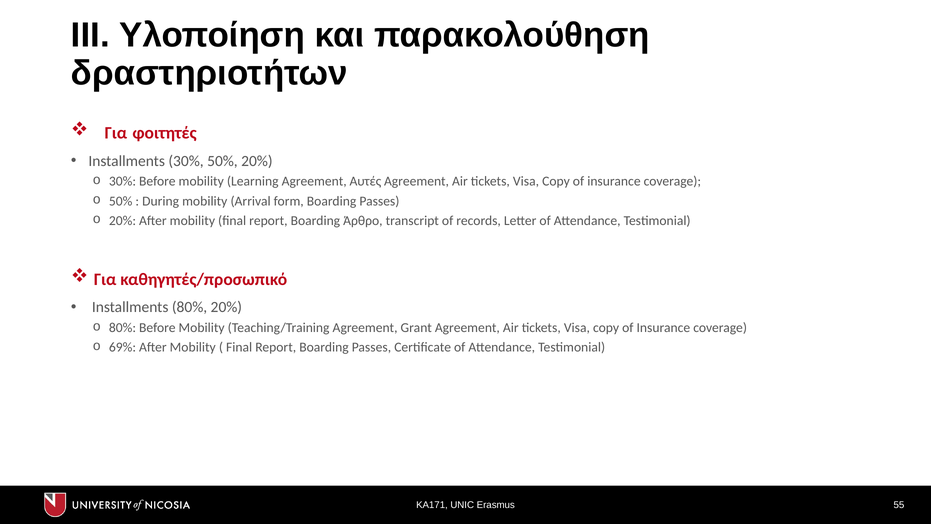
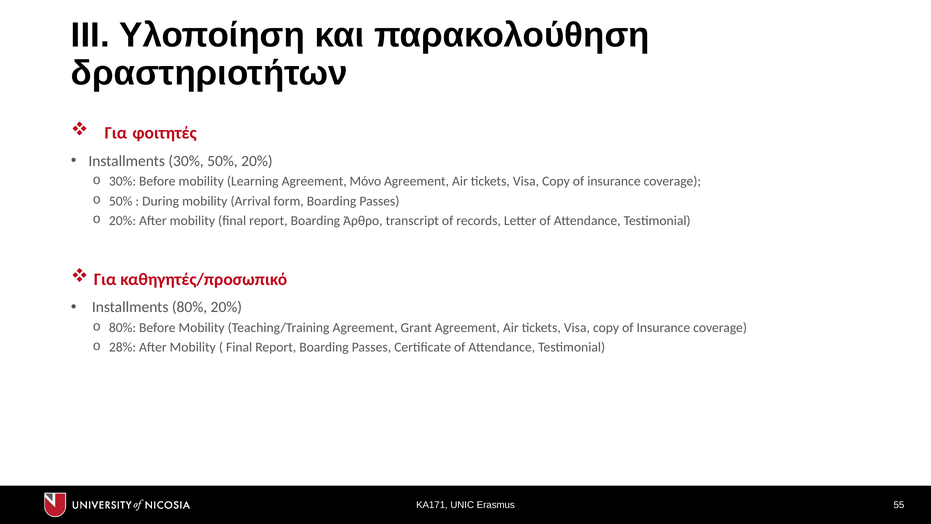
Αυτές: Αυτές -> Μόνο (365, 181)
69%: 69% -> 28% (122, 347)
